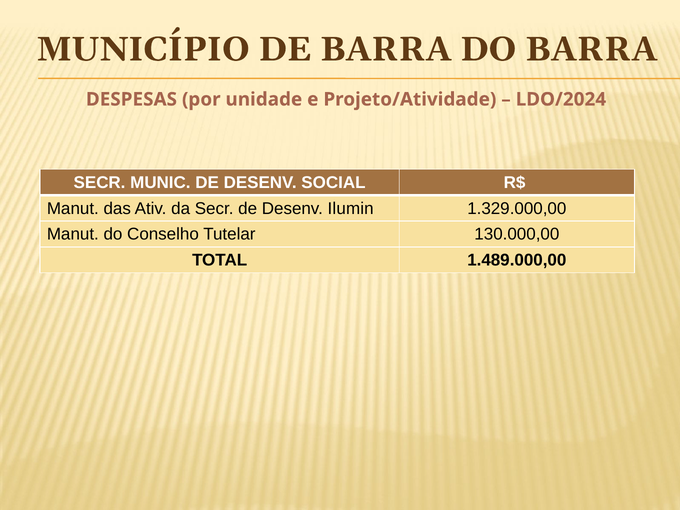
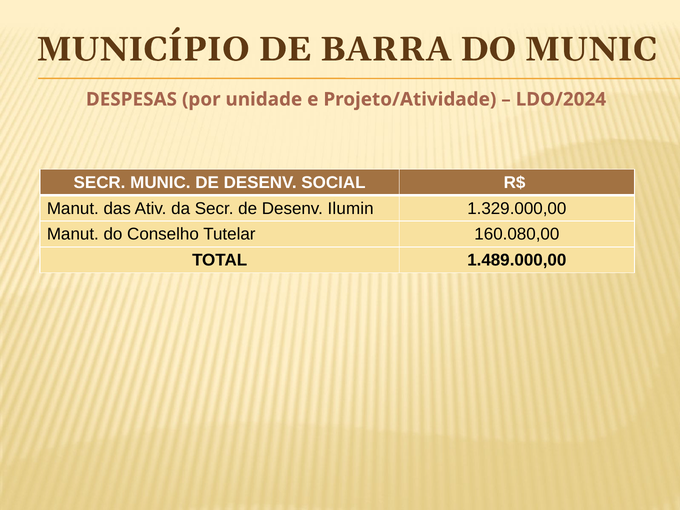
DO BARRA: BARRA -> MUNIC (591, 49)
130.000,00: 130.000,00 -> 160.080,00 (517, 234)
